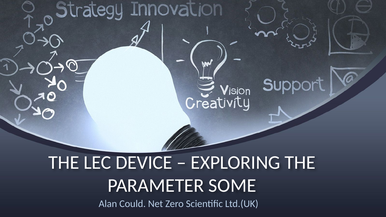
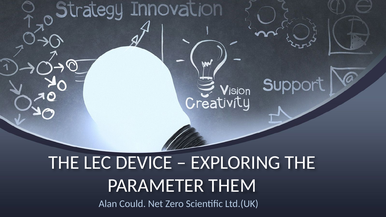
SOME: SOME -> THEM (232, 186)
